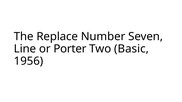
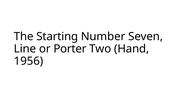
Replace: Replace -> Starting (57, 37)
Basic: Basic -> Hand (132, 49)
